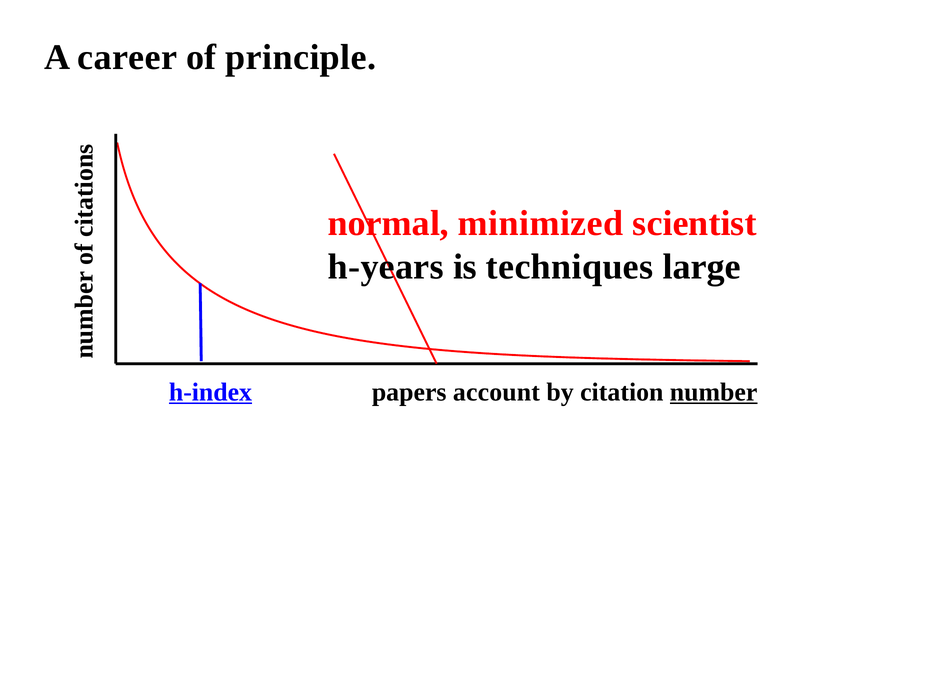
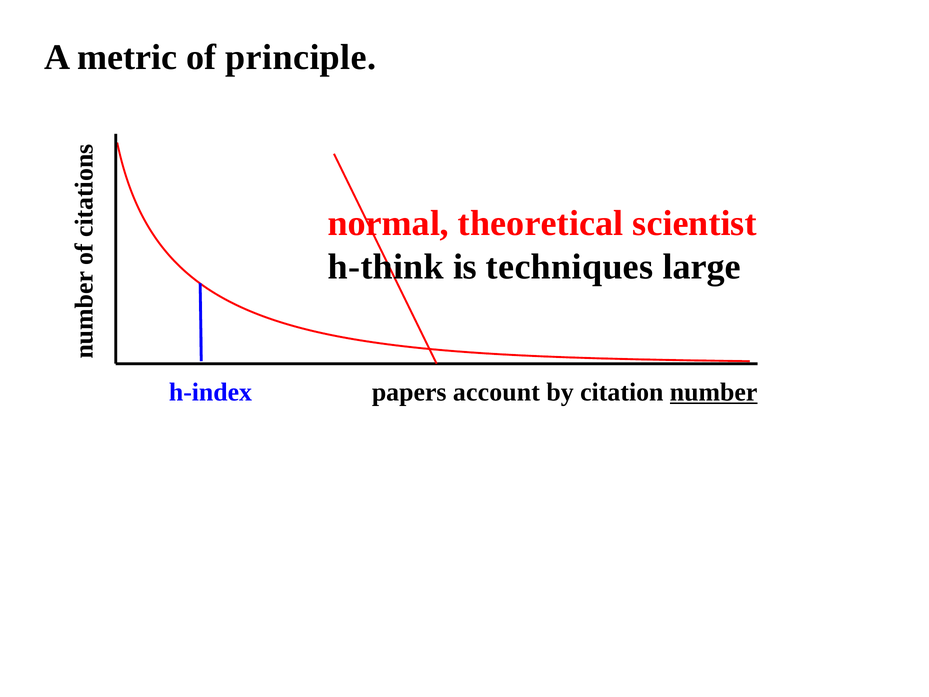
career: career -> metric (127, 57)
minimized: minimized -> theoretical (541, 223)
h-years: h-years -> h-think (386, 267)
h-index underline: present -> none (210, 392)
